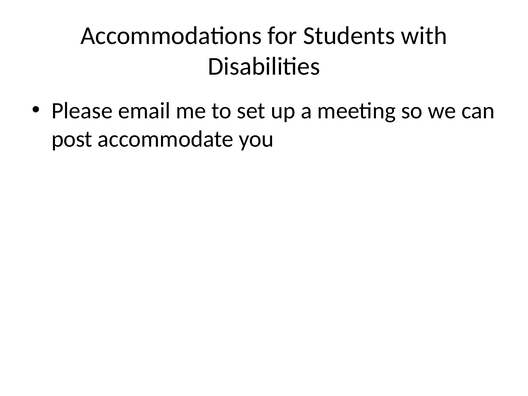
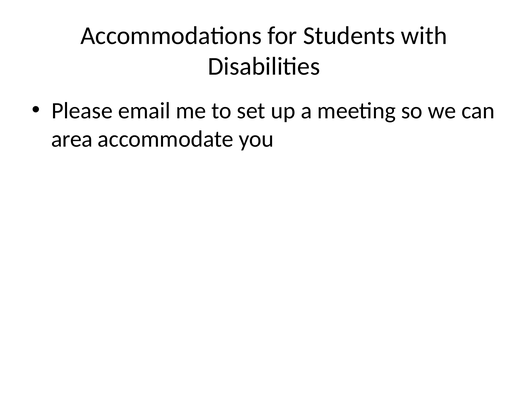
post: post -> area (72, 139)
